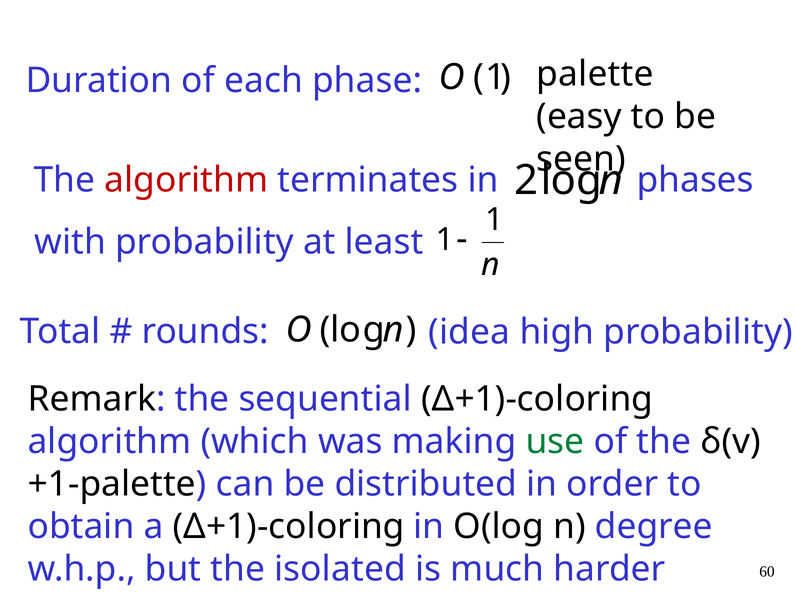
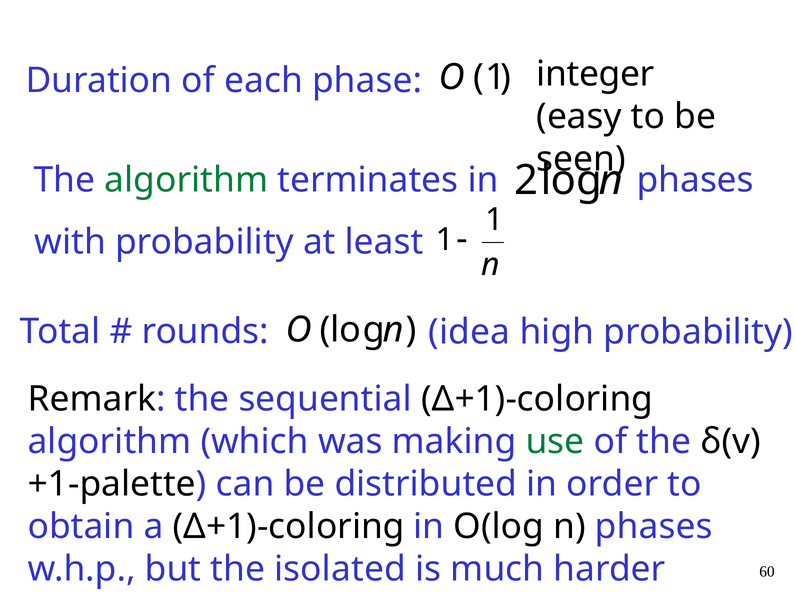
palette: palette -> integer (595, 74)
algorithm colour: red -> green (186, 180)
n degree: degree -> phases (654, 526)
